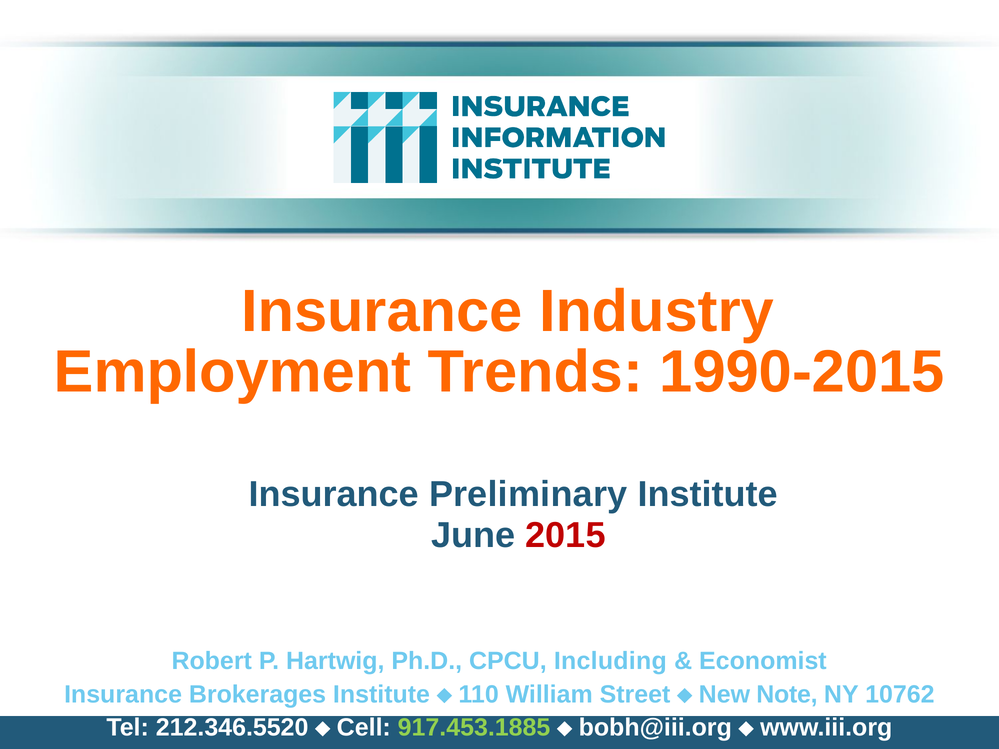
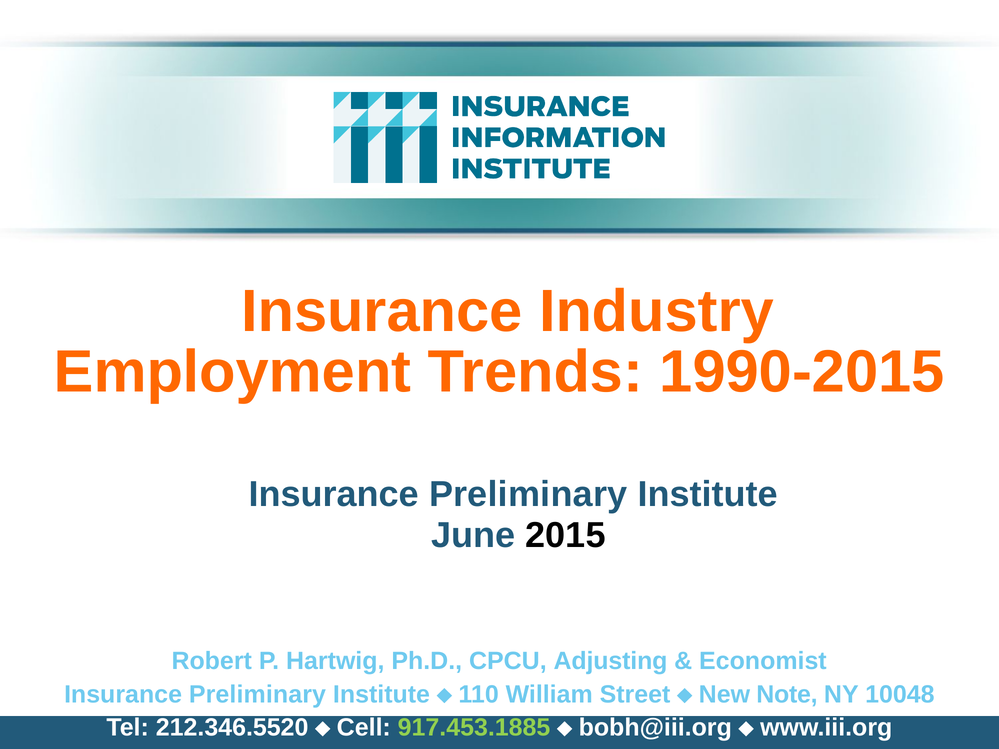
2015 colour: red -> black (565, 536)
Including: Including -> Adjusting (611, 661)
Brokerages: Brokerages -> Preliminary (257, 695)
10762: 10762 -> 10048 (900, 695)
